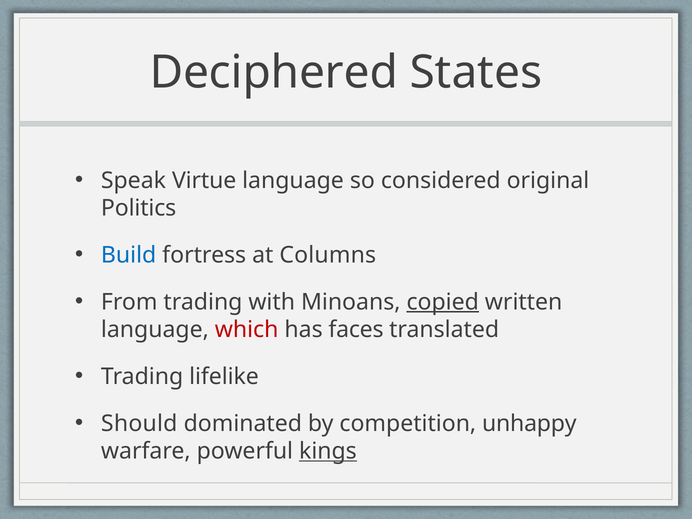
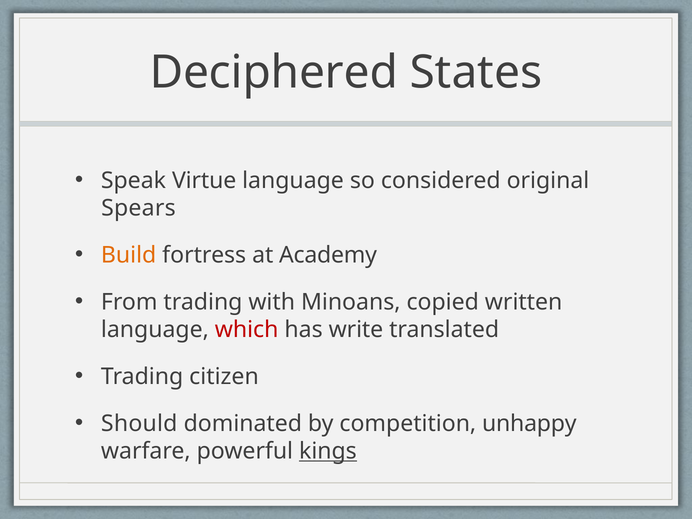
Politics: Politics -> Spears (138, 208)
Build colour: blue -> orange (129, 255)
Columns: Columns -> Academy (328, 255)
copied underline: present -> none (443, 302)
faces: faces -> write (356, 330)
lifelike: lifelike -> citizen (224, 376)
